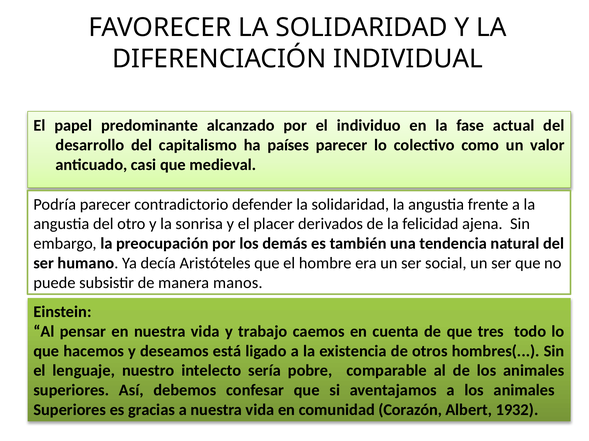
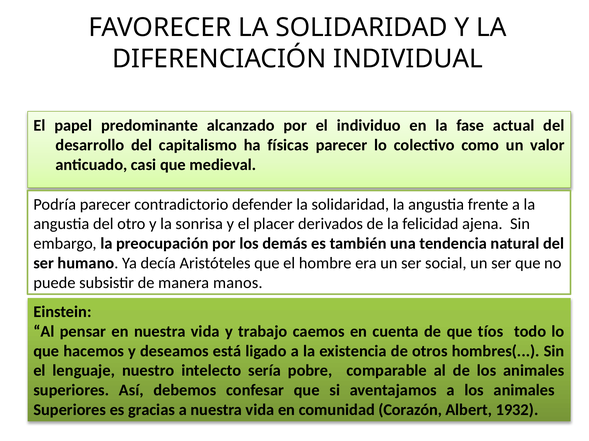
países: países -> físicas (288, 145)
tres: tres -> tíos (491, 332)
